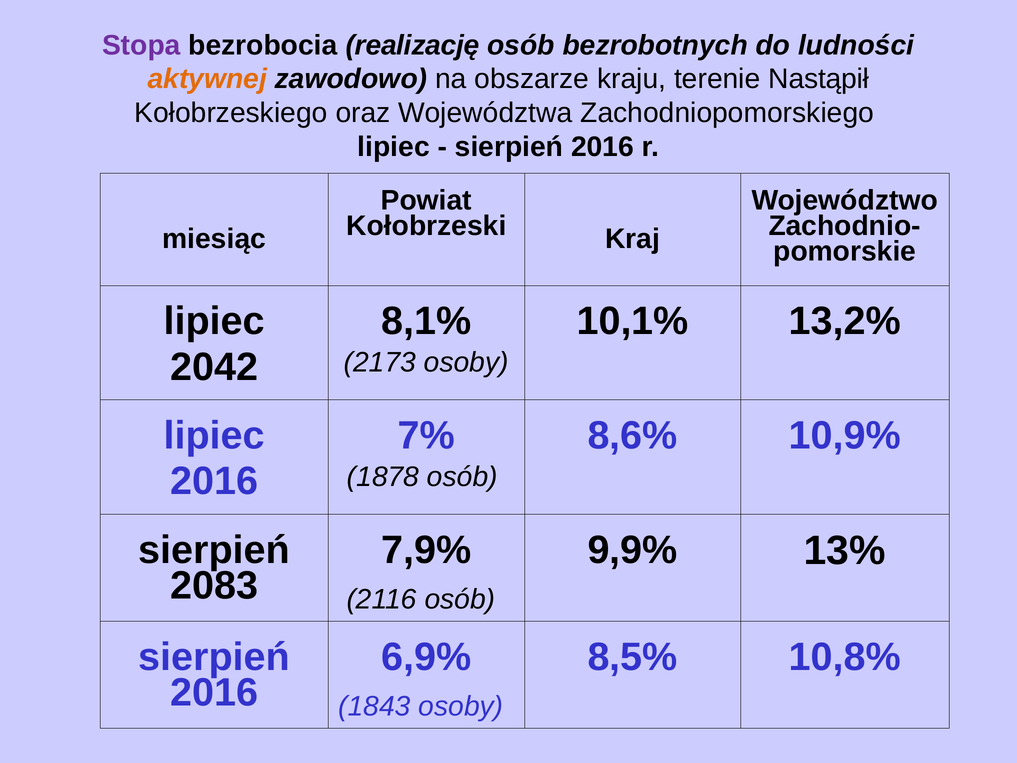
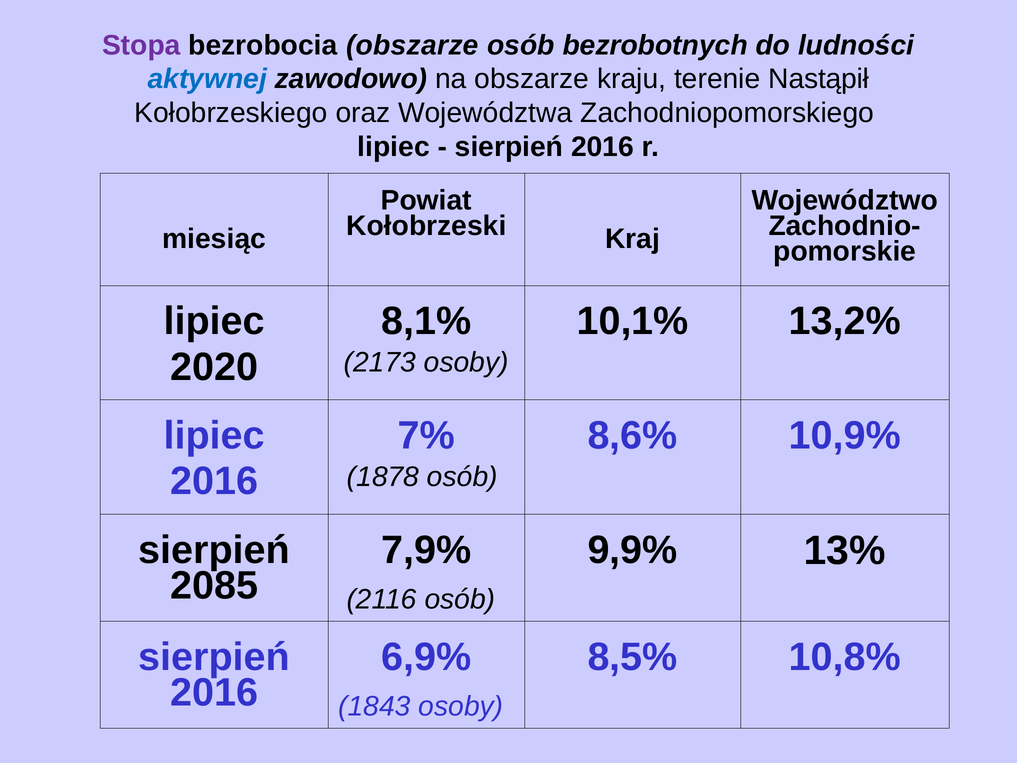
bezrobocia realizację: realizację -> obszarze (412, 45)
aktywnej colour: orange -> blue (207, 79)
2042: 2042 -> 2020 (214, 367)
2083: 2083 -> 2085 (214, 585)
